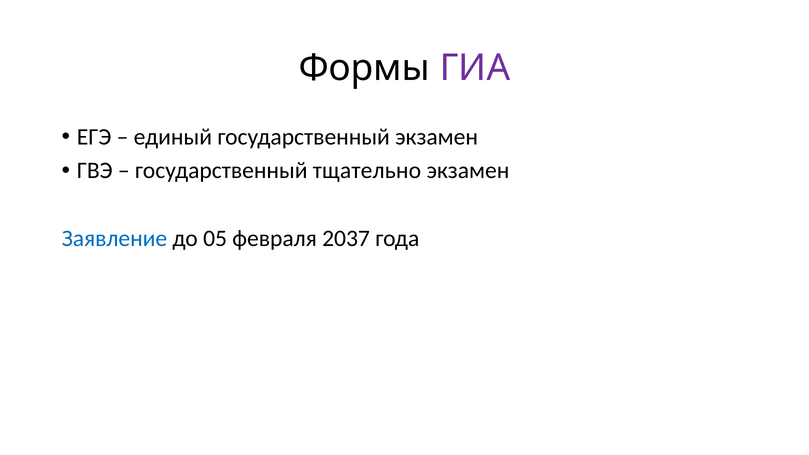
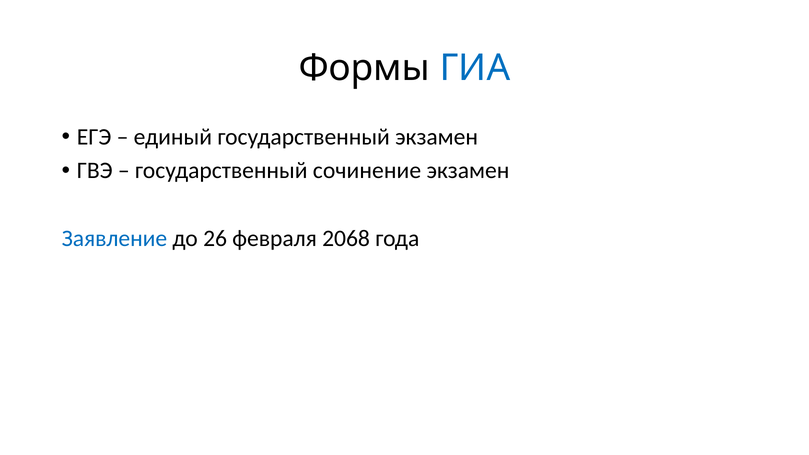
ГИА colour: purple -> blue (475, 68)
тщательно: тщательно -> сочинение (367, 171)
05: 05 -> 26 (215, 239)
2037: 2037 -> 2068 (346, 239)
